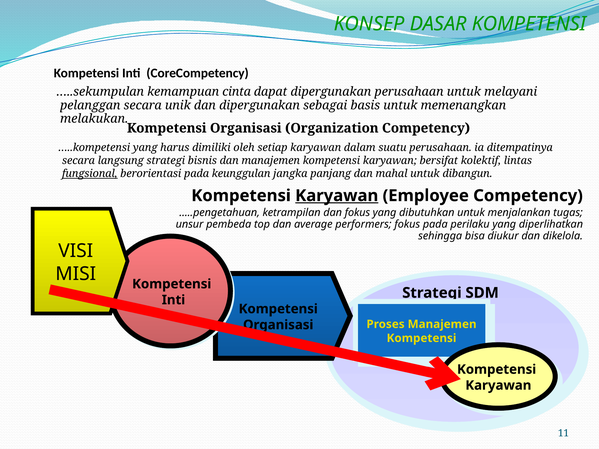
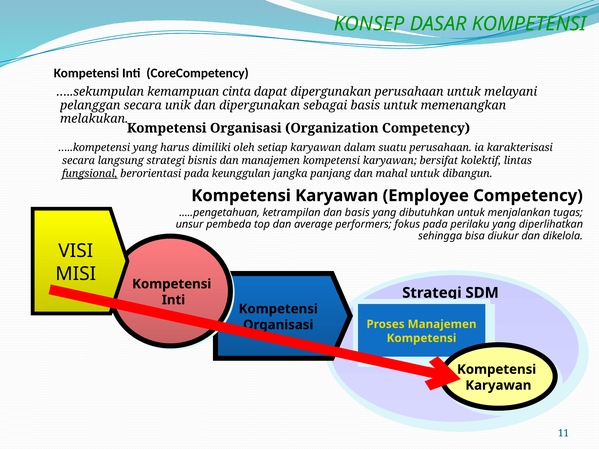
ditempatinya: ditempatinya -> karakterisasi (520, 148)
Karyawan underline: present -> none (337, 196)
dan fokus: fokus -> basis (357, 213)
